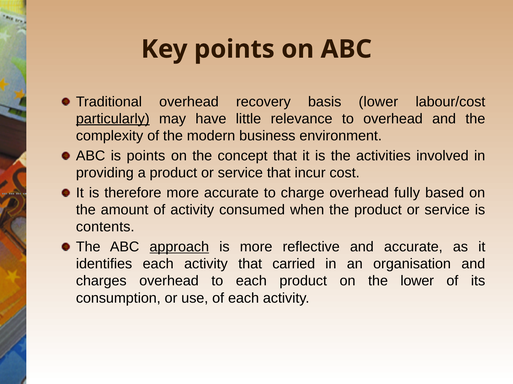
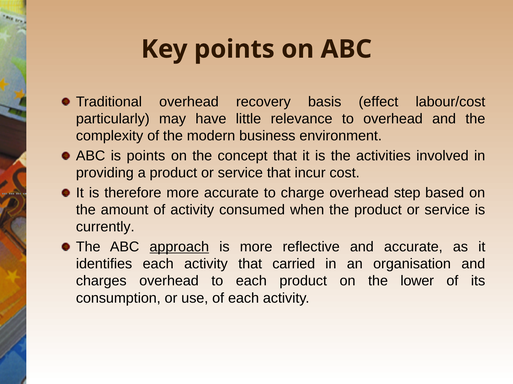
basis lower: lower -> effect (378, 102)
particularly underline: present -> none (113, 119)
fully: fully -> step (407, 193)
contents: contents -> currently (105, 227)
